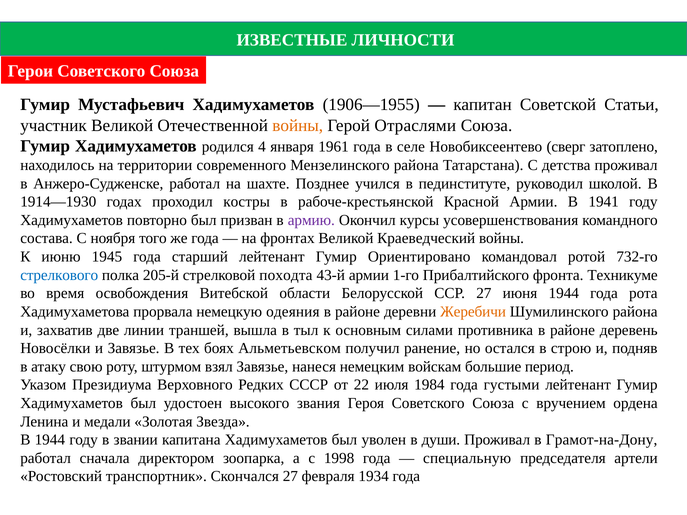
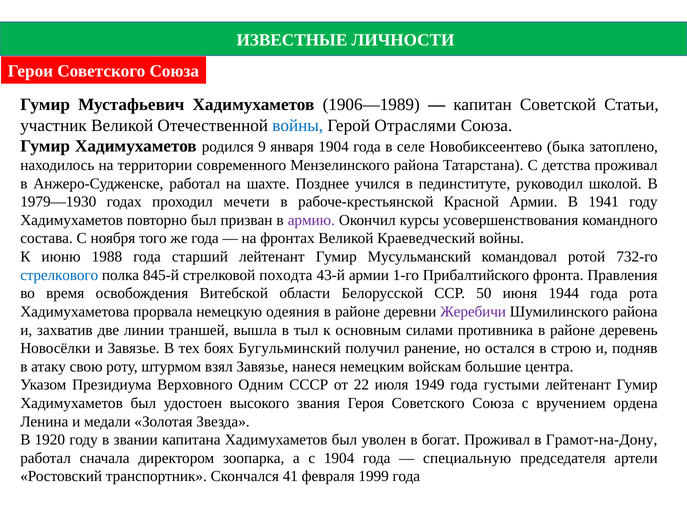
1906—1955: 1906—1955 -> 1906—1989 (371, 105)
войны colour: orange -> blue (298, 125)
4: 4 -> 9 (262, 147)
января 1961: 1961 -> 1904 (334, 147)
сверг: сверг -> быка (566, 147)
1914—1930: 1914—1930 -> 1979—1930 (58, 202)
костры: костры -> мечети (247, 202)
1945: 1945 -> 1988 (107, 257)
Ориентировано: Ориентировано -> Мусульманский (419, 257)
205-й: 205-й -> 845-й (161, 275)
Техникуме: Техникуме -> Правления (622, 275)
ССР 27: 27 -> 50 (484, 294)
Жеребичи colour: orange -> purple (473, 312)
Альметьевском: Альметьевском -> Бугульминский (290, 348)
период: период -> центра (549, 367)
Редких: Редких -> Одним (261, 385)
1984: 1984 -> 1949 (429, 385)
В 1944: 1944 -> 1920 (50, 440)
души: души -> богат (441, 440)
с 1998: 1998 -> 1904 (339, 458)
Скончался 27: 27 -> 41 (290, 477)
1934: 1934 -> 1999 (374, 477)
